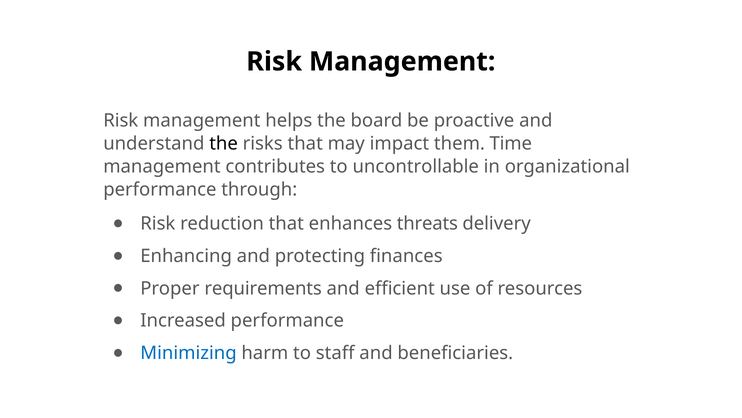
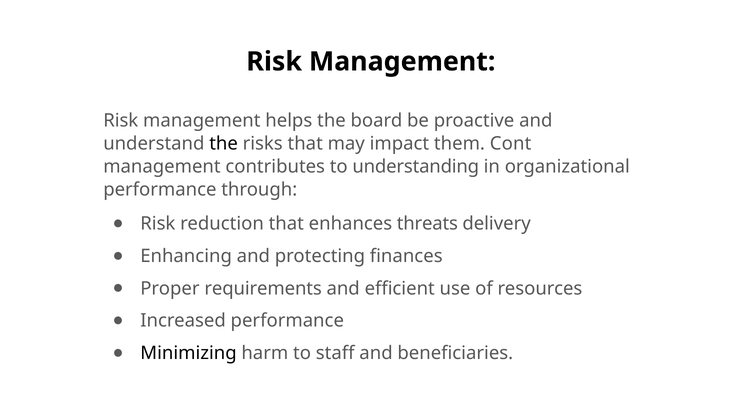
Time: Time -> Cont (511, 143)
uncontrollable: uncontrollable -> understanding (416, 166)
Minimizing colour: blue -> black (189, 353)
